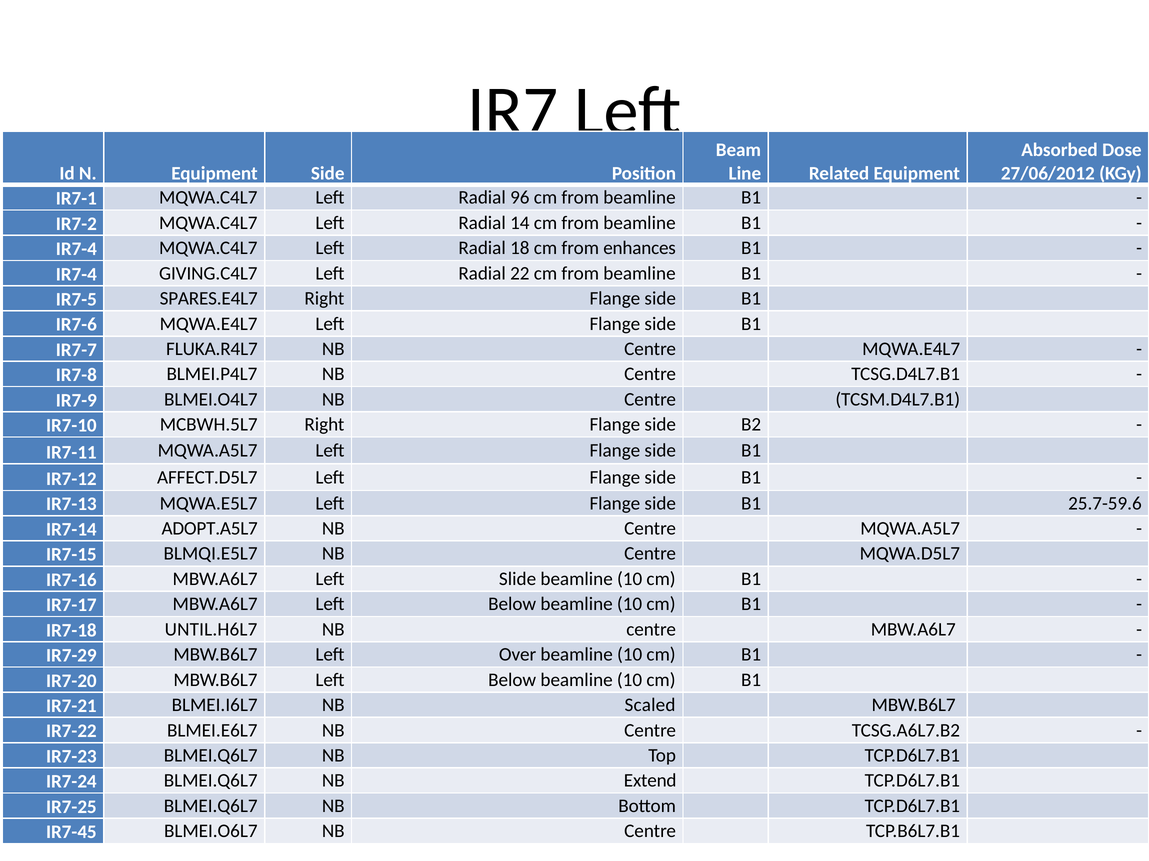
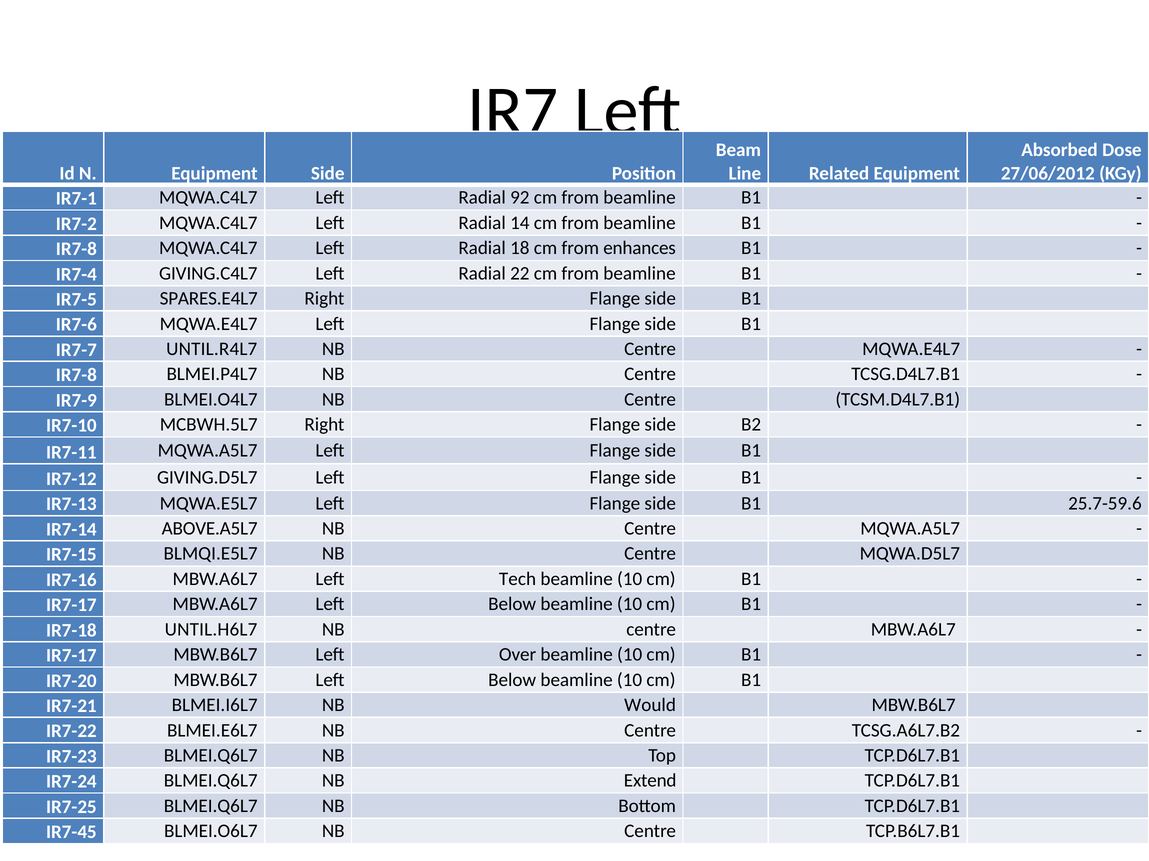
96: 96 -> 92 (520, 198)
IR7-4: IR7-4 -> IR7-8 (76, 249)
FLUKA.R4L7: FLUKA.R4L7 -> UNTIL.R4L7 (212, 349)
AFFECT.D5L7: AFFECT.D5L7 -> GIVING.D5L7 (207, 478)
ADOPT.A5L7: ADOPT.A5L7 -> ABOVE.A5L7 (210, 529)
Slide: Slide -> Tech (518, 579)
IR7-29: IR7-29 -> IR7-17 (71, 656)
Scaled: Scaled -> Would (650, 706)
